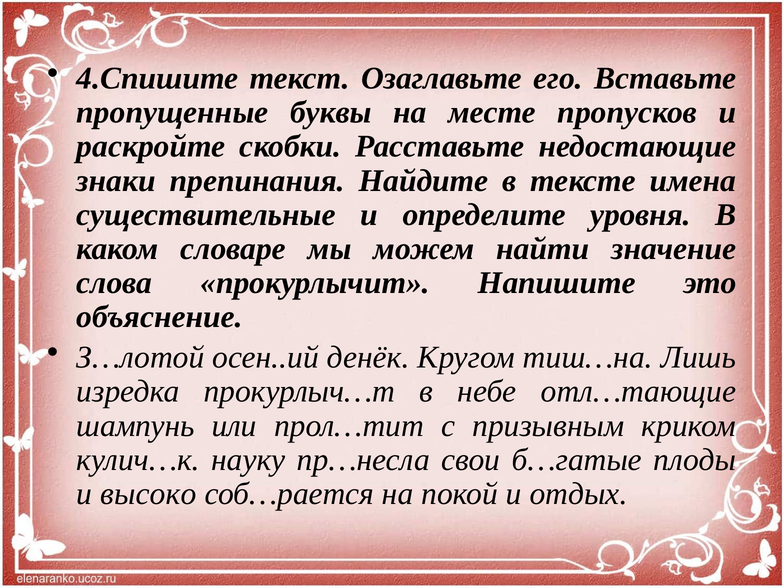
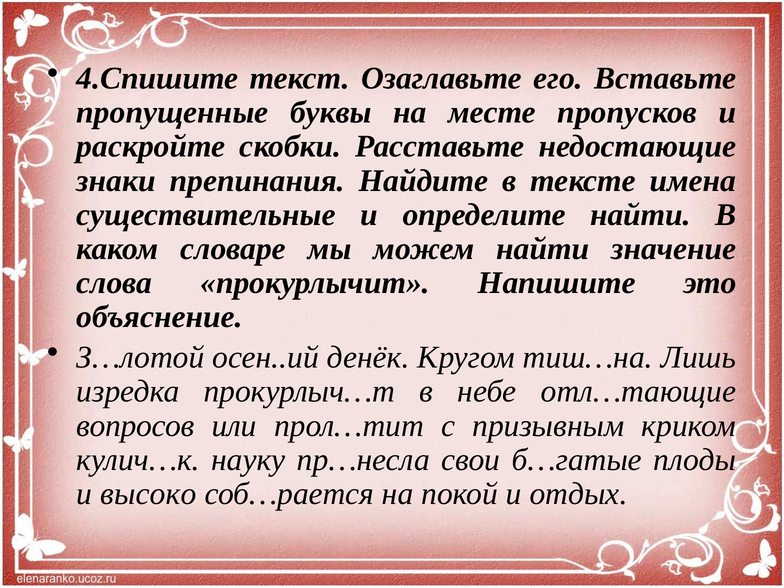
определите уровня: уровня -> найти (641, 215)
шампунь: шампунь -> вопросов (135, 426)
